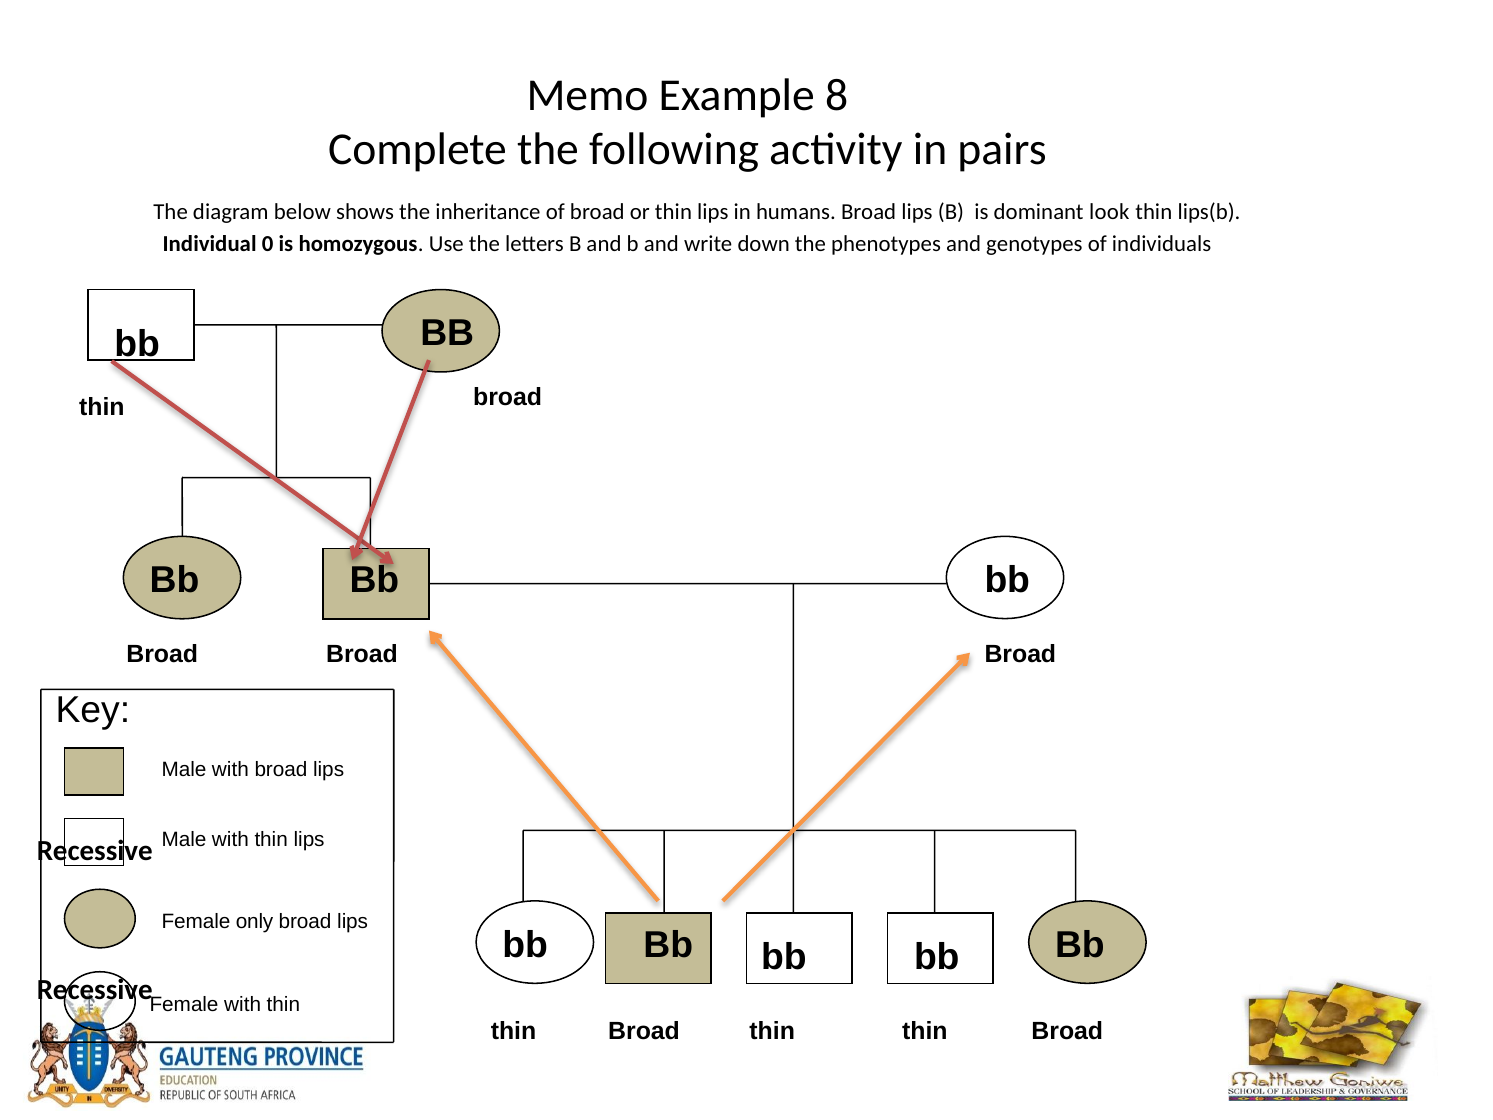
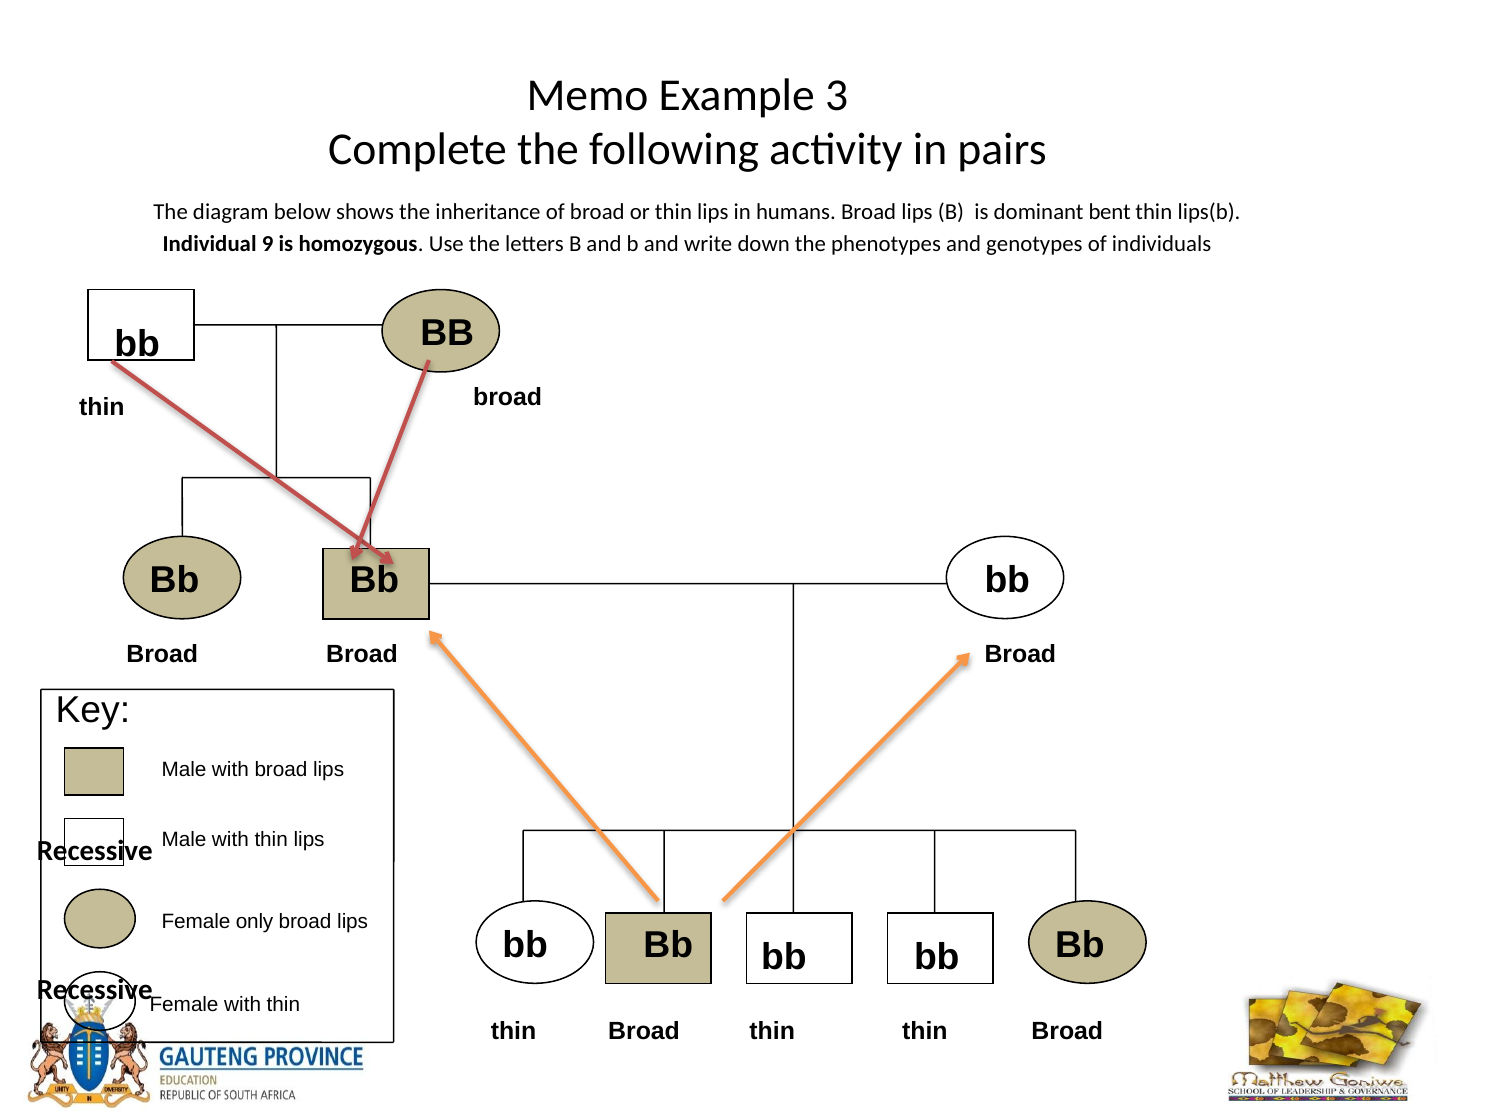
8: 8 -> 3 (837, 95)
look: look -> bent (1110, 212)
0: 0 -> 9 (268, 244)
